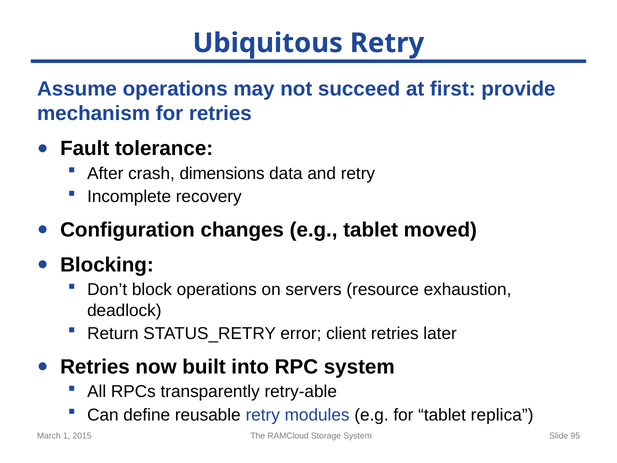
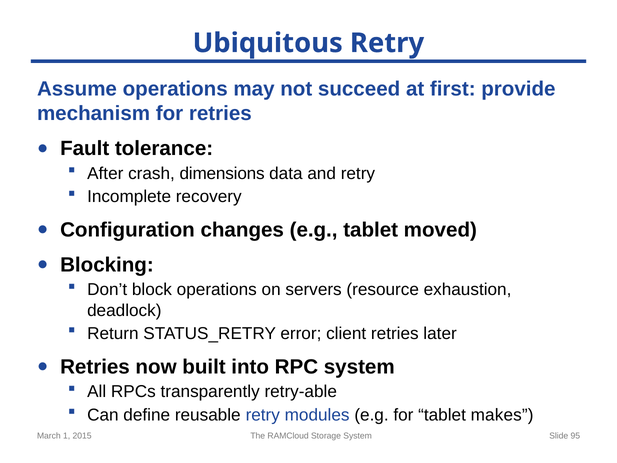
replica: replica -> makes (502, 415)
